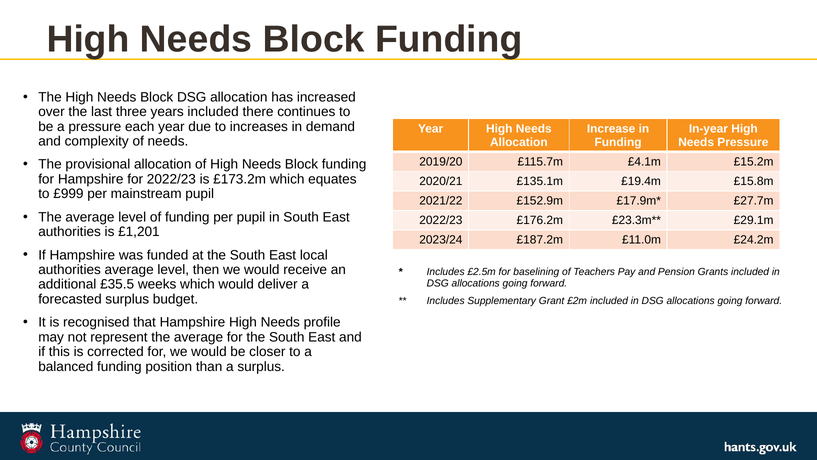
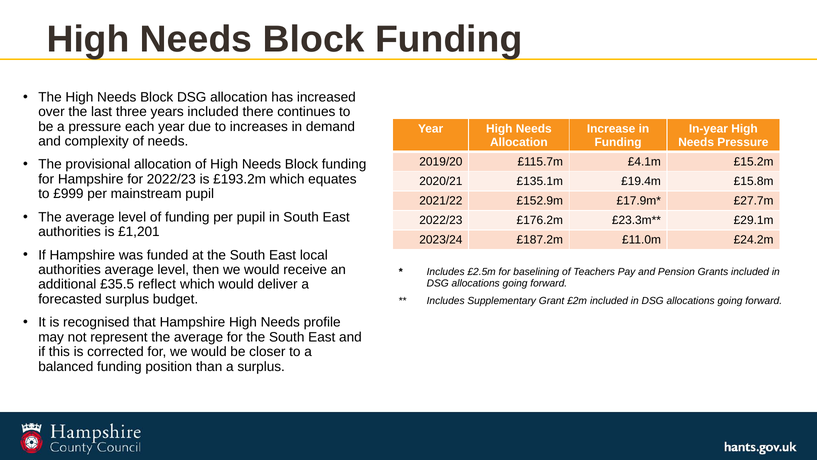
£173.2m: £173.2m -> £193.2m (240, 179)
weeks: weeks -> reflect (157, 284)
